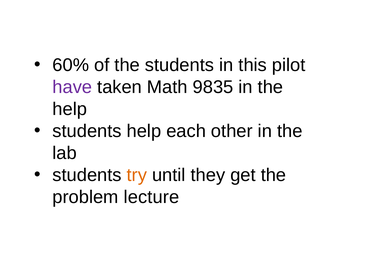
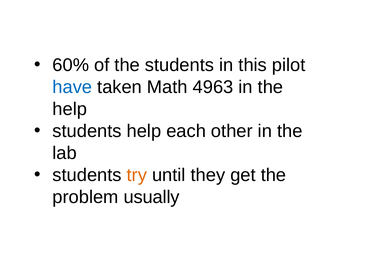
have colour: purple -> blue (72, 87)
9835: 9835 -> 4963 (213, 87)
lecture: lecture -> usually (152, 197)
